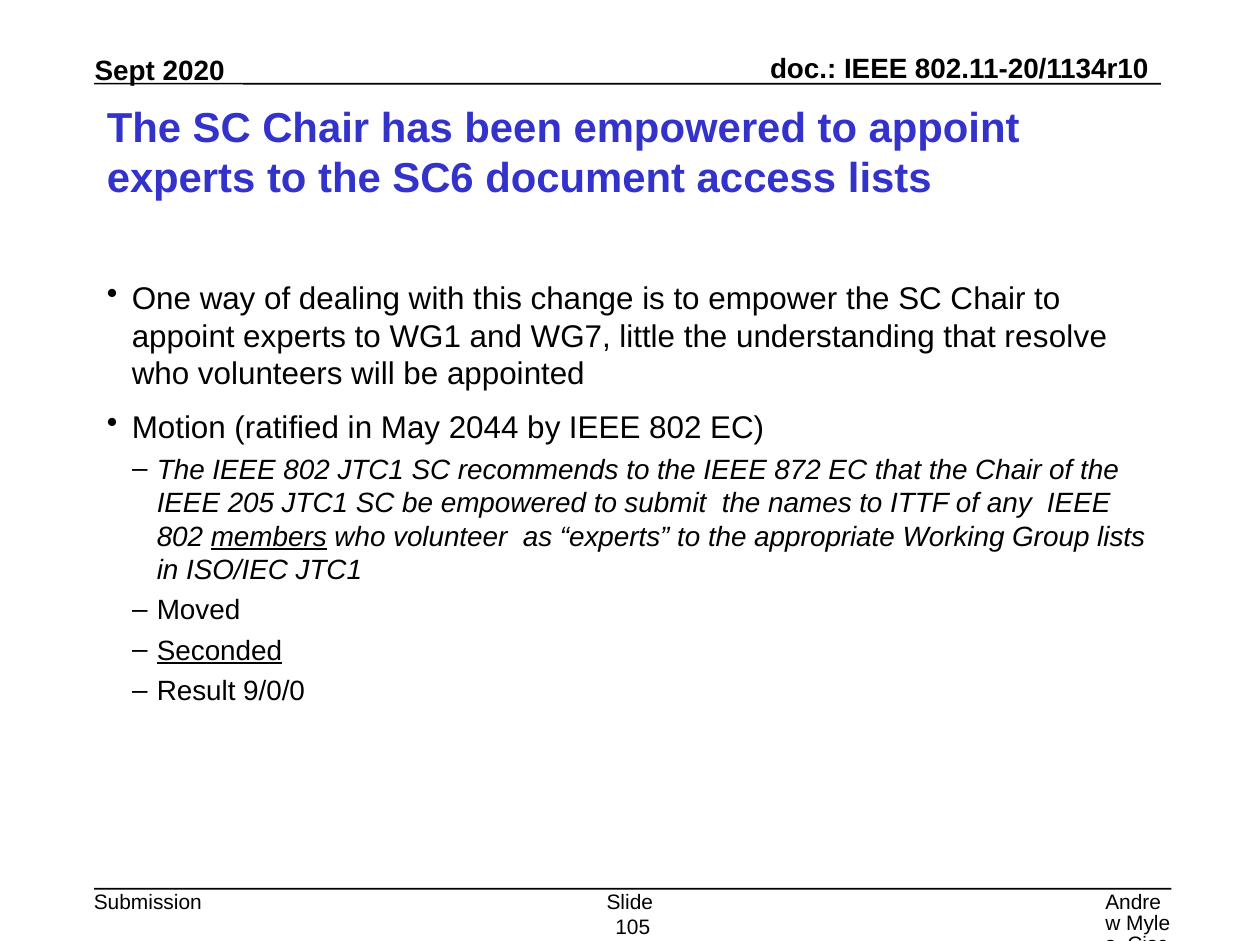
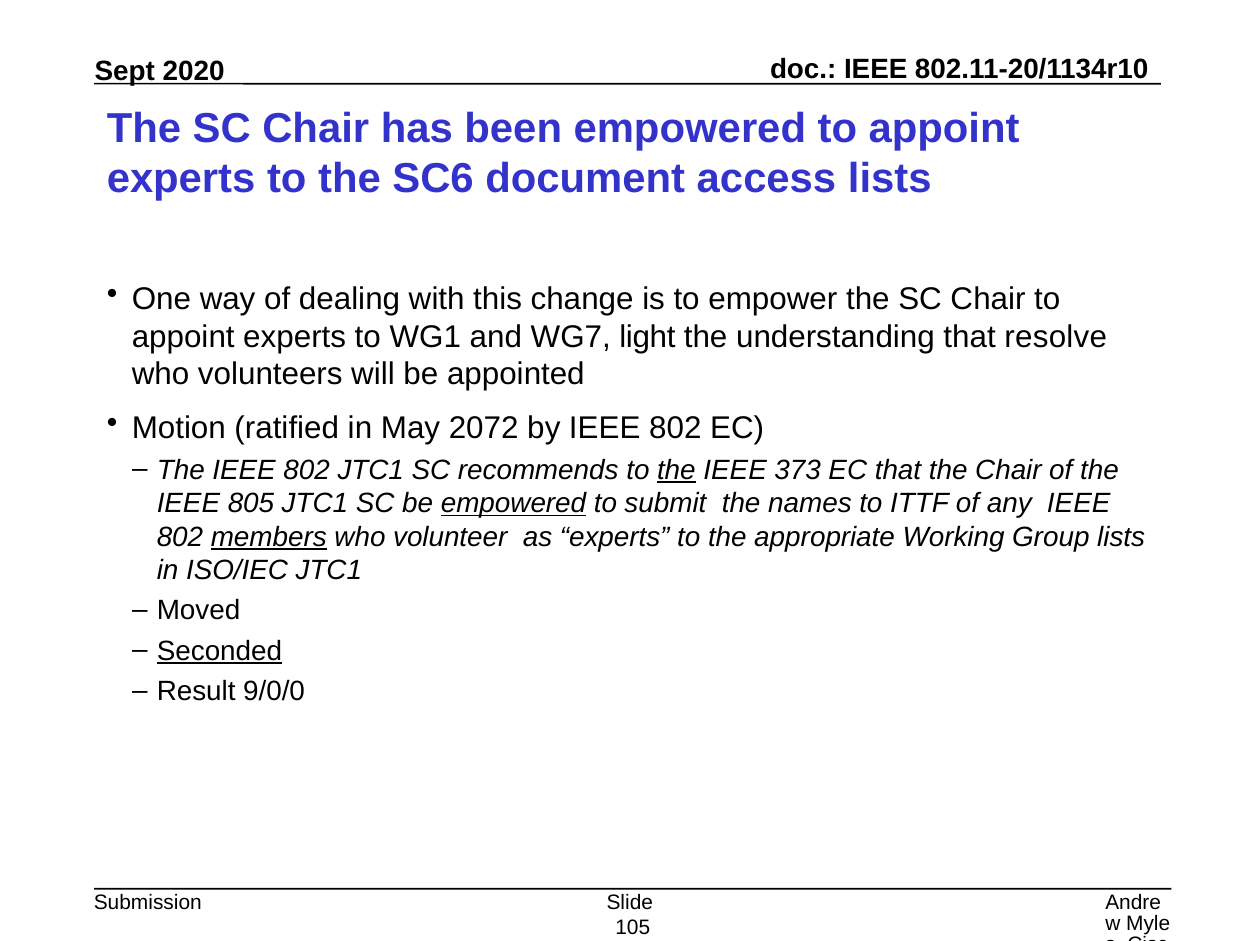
little: little -> light (647, 337)
2044: 2044 -> 2072 (484, 428)
the underline: none -> present (676, 470)
872: 872 -> 373 (798, 470)
205: 205 -> 805 (251, 504)
empowered underline: none -> present (514, 504)
